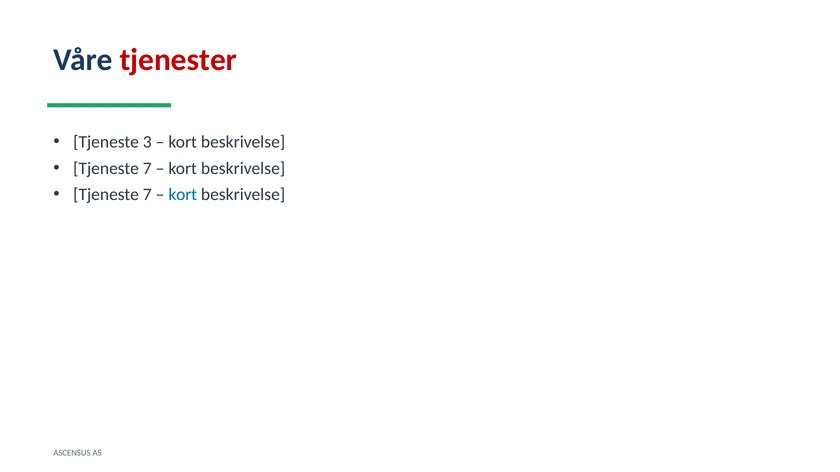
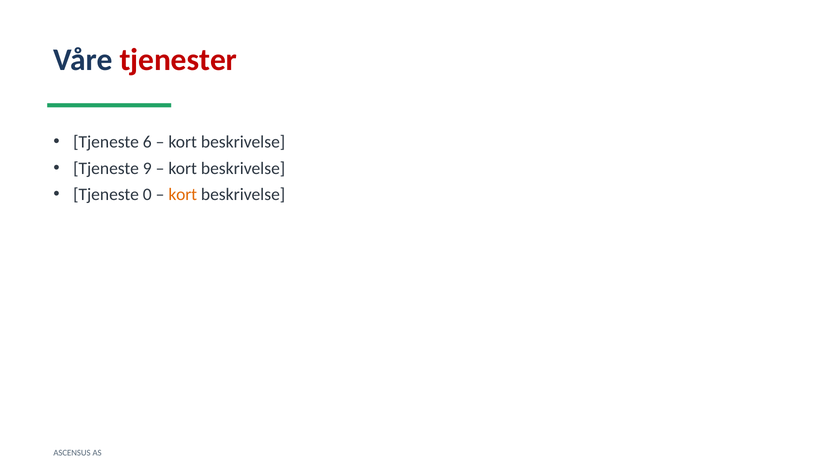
3: 3 -> 6 (147, 142)
7: 7 -> 9 (147, 169)
7: 7 -> 0 (147, 195)
kort colour: blue -> orange (183, 195)
